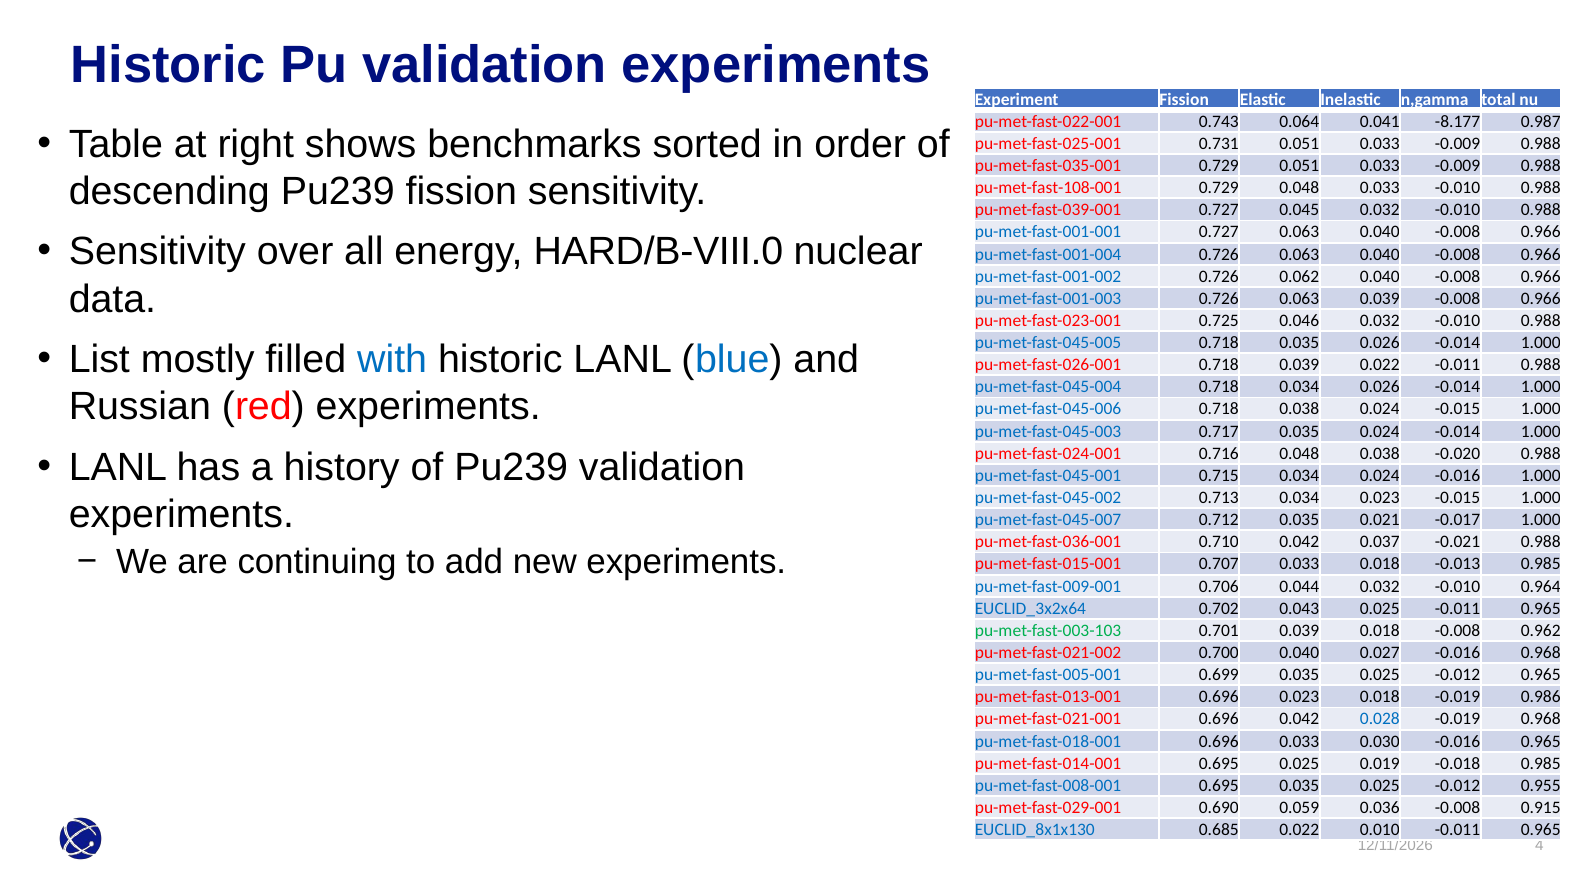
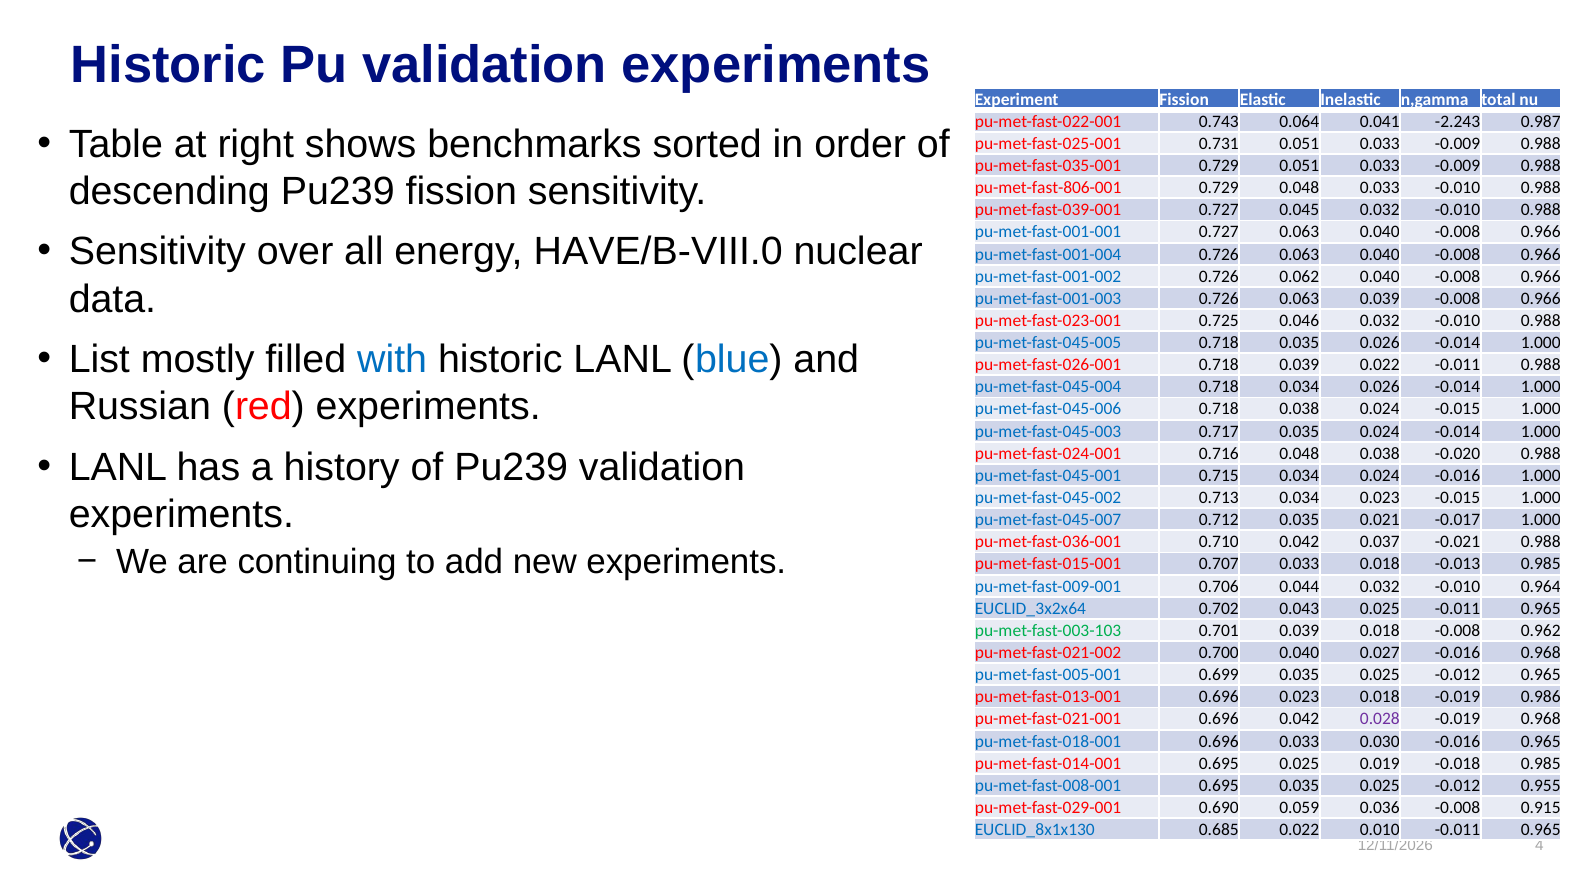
-8.177: -8.177 -> -2.243 (1458, 121)
pu-met-fast-108-001: pu-met-fast-108-001 -> pu-met-fast-806-001 (1048, 188)
HARD/B-VIII.0: HARD/B-VIII.0 -> HAVE/B-VIII.0 (658, 252)
0.028 colour: blue -> purple (1380, 719)
